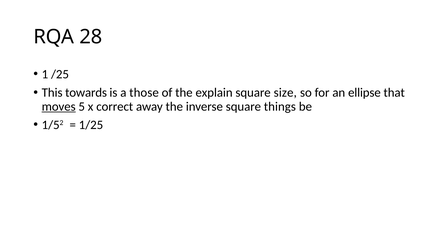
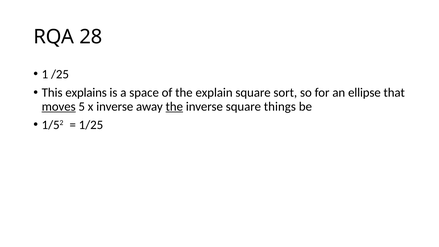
towards: towards -> explains (86, 93)
those: those -> space (144, 93)
size: size -> sort (285, 93)
x correct: correct -> inverse (115, 106)
the underline: none -> present (174, 106)
